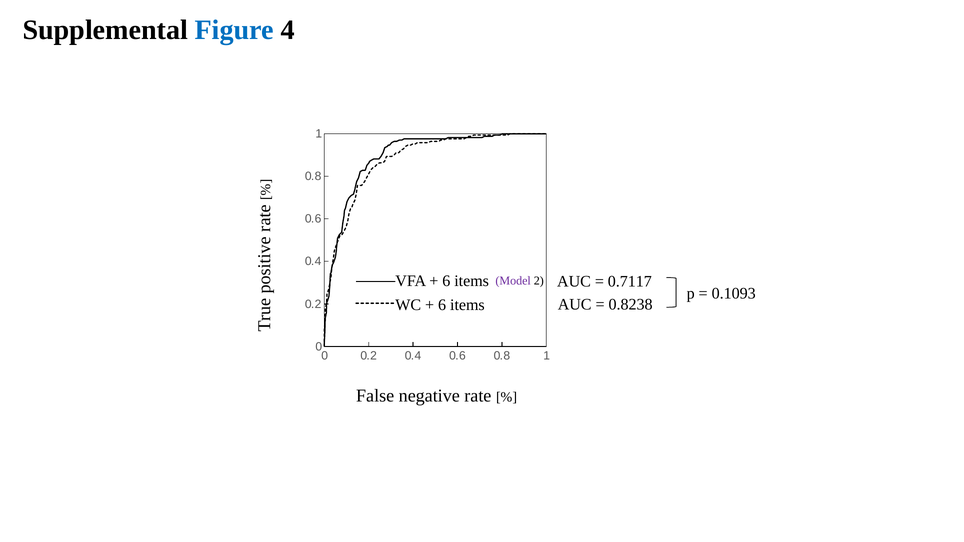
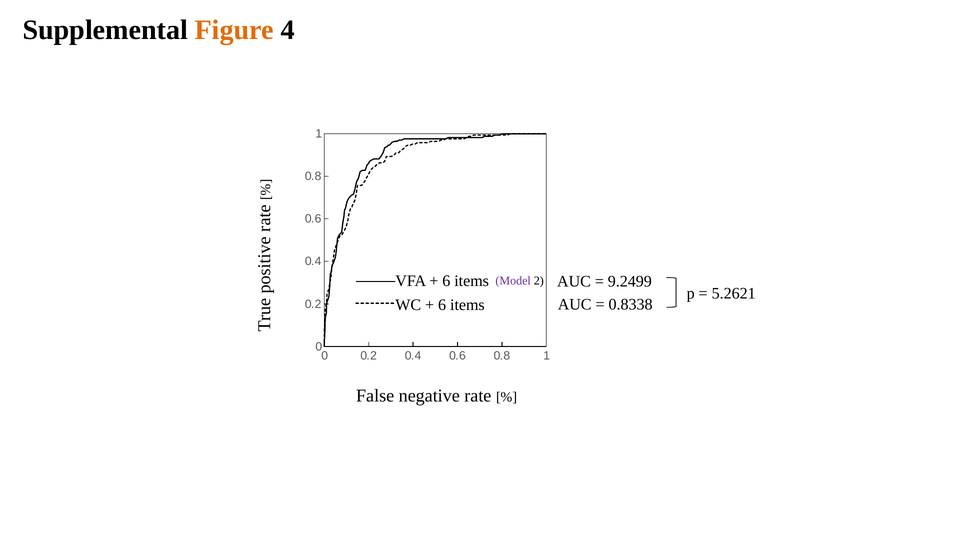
Figure colour: blue -> orange (234, 30)
0.7117: 0.7117 -> 9.2499 (630, 282)
0.1093: 0.1093 -> 5.2621 (734, 293)
0.8238: 0.8238 -> 0.8338 (631, 305)
